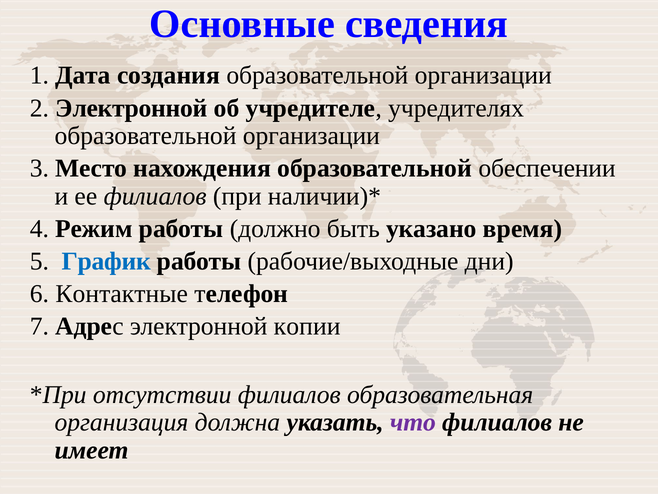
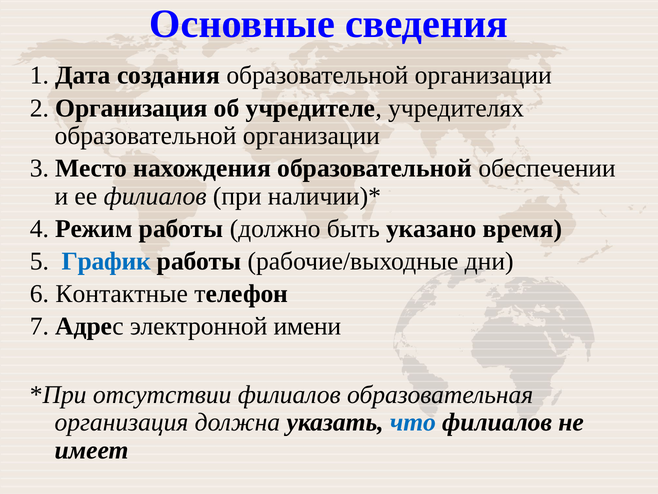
2 Электронной: Электронной -> Организация (132, 108)
копии: копии -> имени (307, 326)
что colour: purple -> blue (413, 422)
